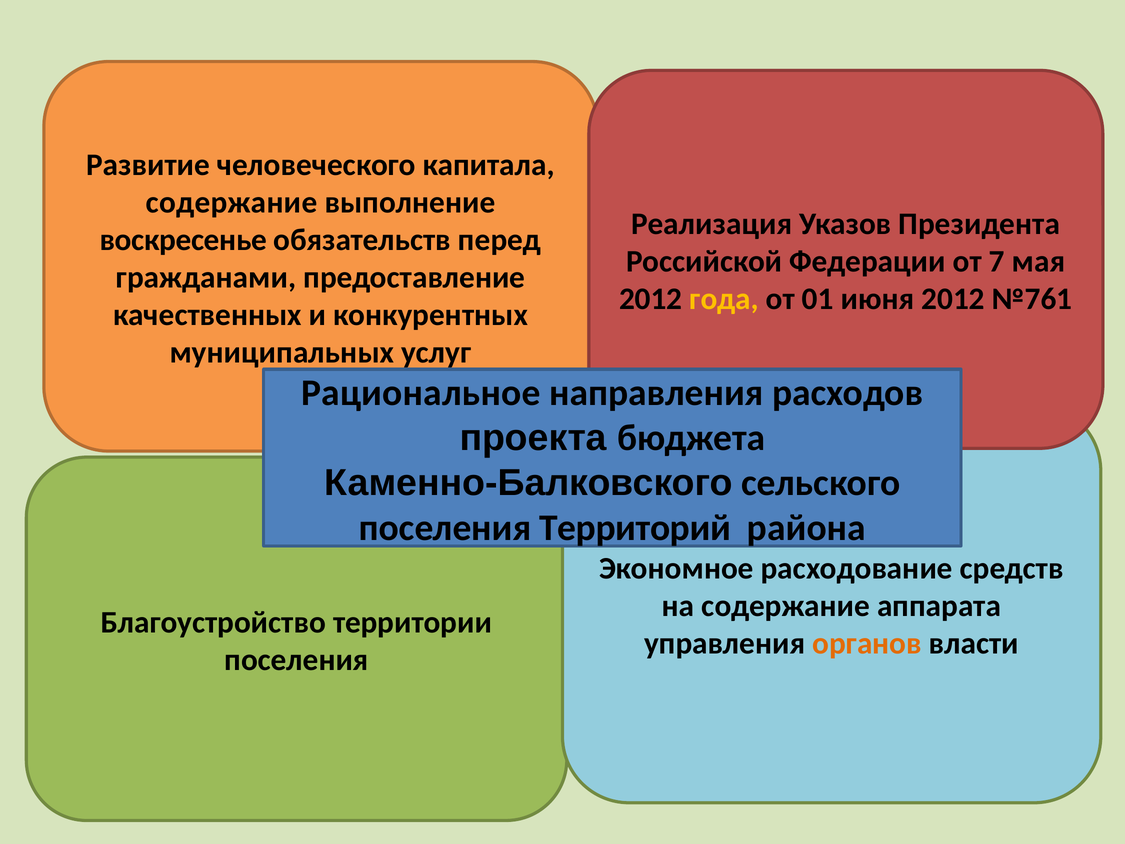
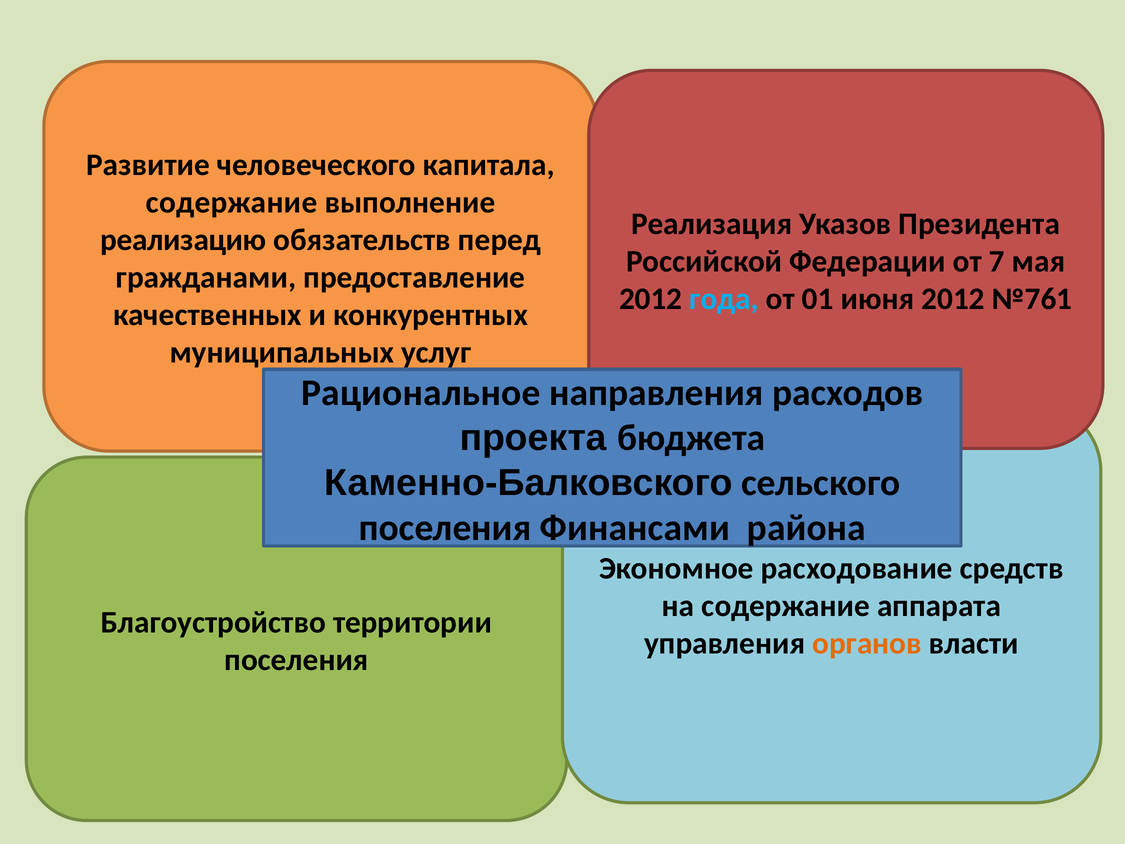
воскресенье: воскресенье -> реализацию (183, 240)
года colour: yellow -> light blue (724, 299)
Территорий: Территорий -> Финансами (635, 528)
